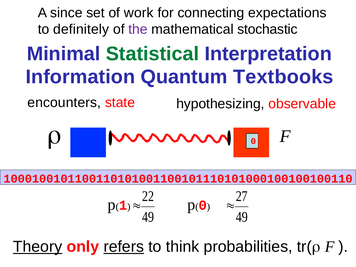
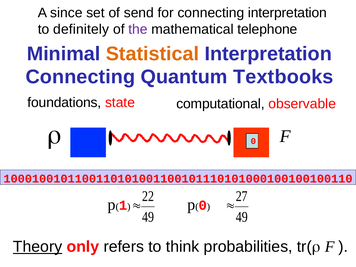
work: work -> send (139, 13)
connecting expectations: expectations -> interpretation (287, 13)
stochastic: stochastic -> telephone (267, 29)
Statistical colour: green -> orange (152, 54)
Information: Information -> Connecting (80, 77)
encounters: encounters -> foundations (64, 103)
hypothesizing: hypothesizing -> computational (220, 104)
refers underline: present -> none (124, 247)
